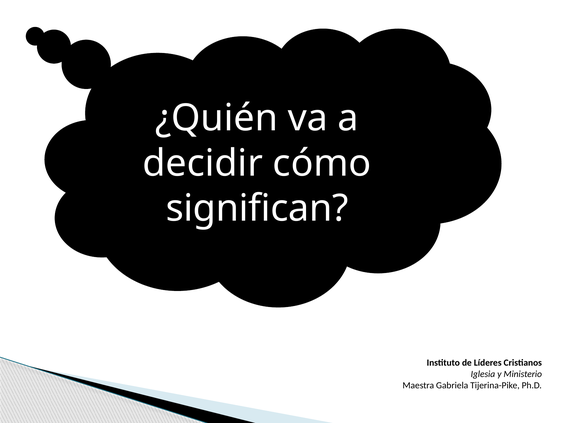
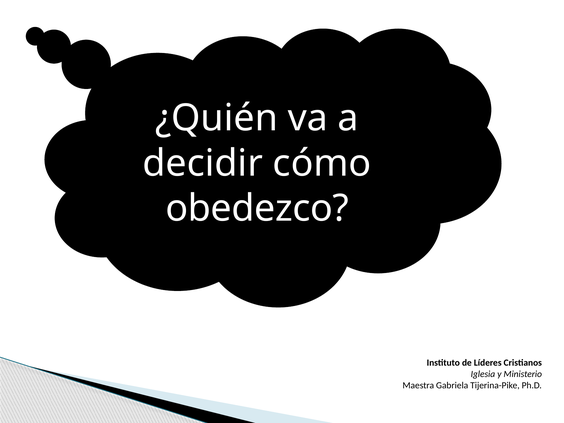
significan: significan -> obedezco (257, 208)
